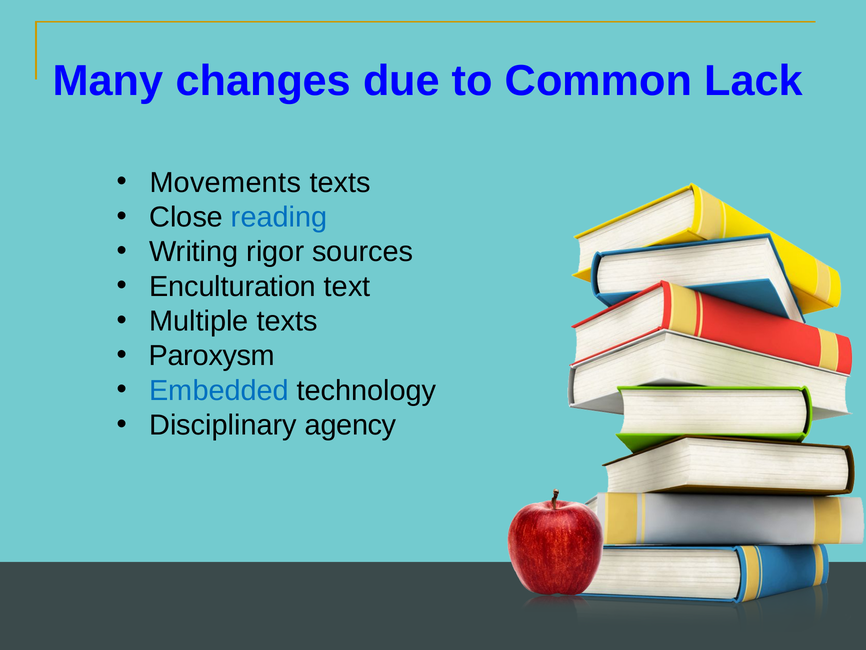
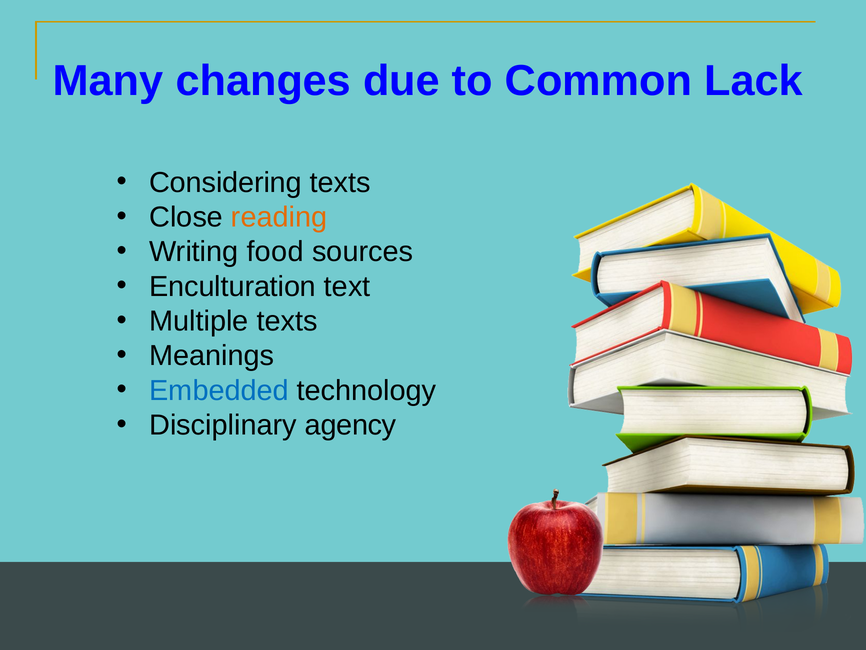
Movements: Movements -> Considering (226, 182)
reading colour: blue -> orange (279, 217)
rigor: rigor -> food (275, 252)
Paroxysm: Paroxysm -> Meanings (212, 356)
